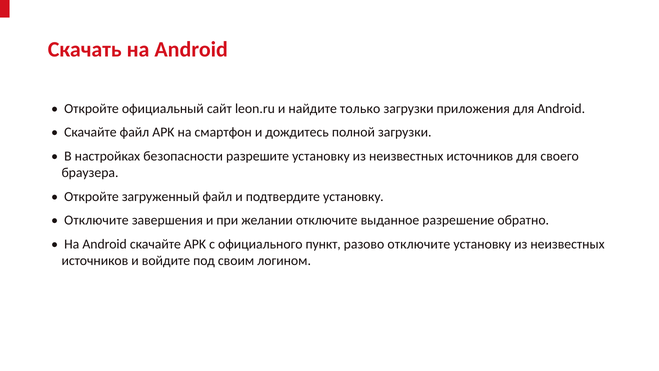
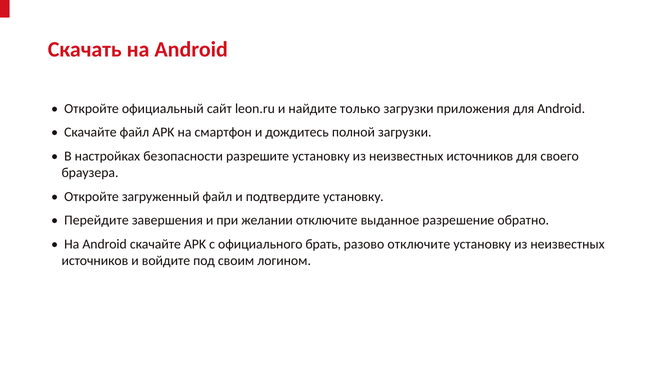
Отключите: Отключите -> Перейдите (96, 220)
пункт: пункт -> брать (323, 244)
